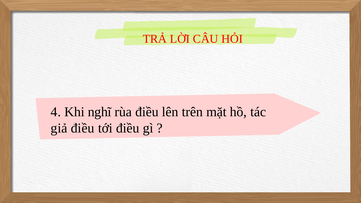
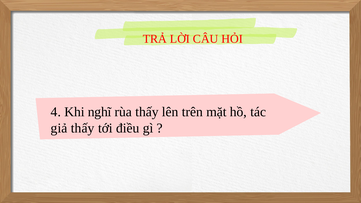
rùa điều: điều -> thấy (147, 112)
giả điều: điều -> thấy (83, 128)
